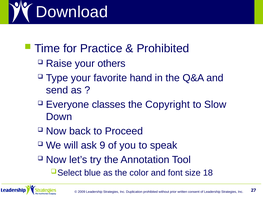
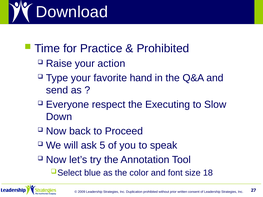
others: others -> action (111, 64)
classes: classes -> respect (109, 105)
Copyright: Copyright -> Executing (168, 105)
9: 9 -> 5 (102, 146)
